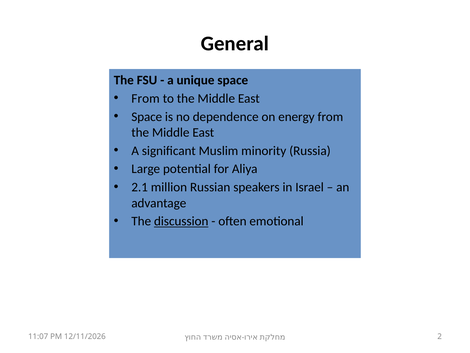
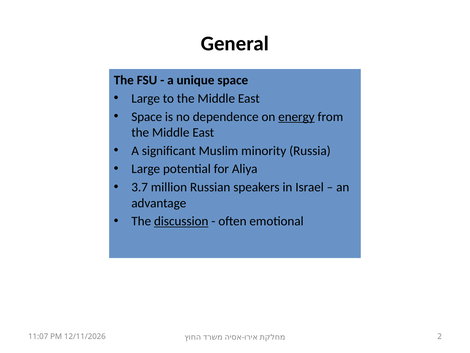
From: From -> Large (146, 98)
energy underline: none -> present (296, 117)
2.1: 2.1 -> 3.7 (140, 187)
